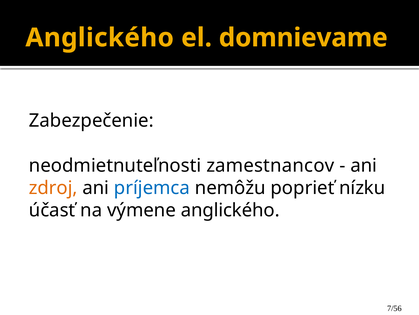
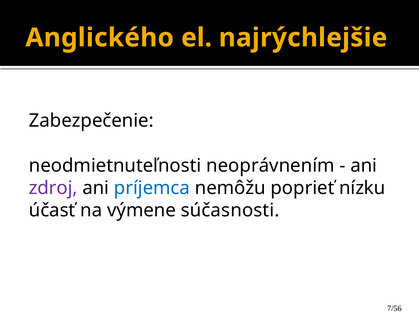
domnievame: domnievame -> najrýchlejšie (303, 38)
zamestnancov: zamestnancov -> neoprávnením (270, 165)
zdroj colour: orange -> purple (53, 188)
výmene anglického: anglického -> súčasnosti (230, 210)
